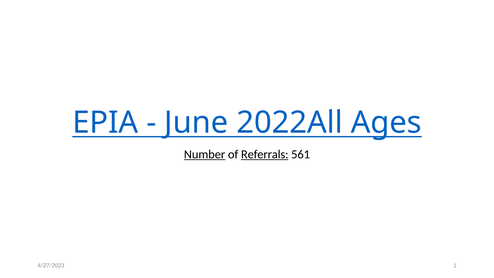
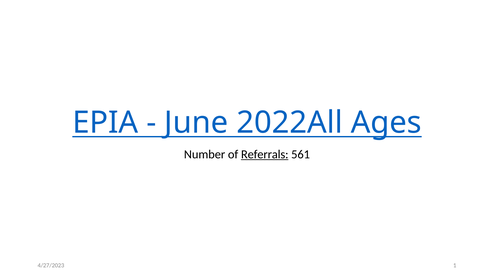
Number underline: present -> none (205, 154)
